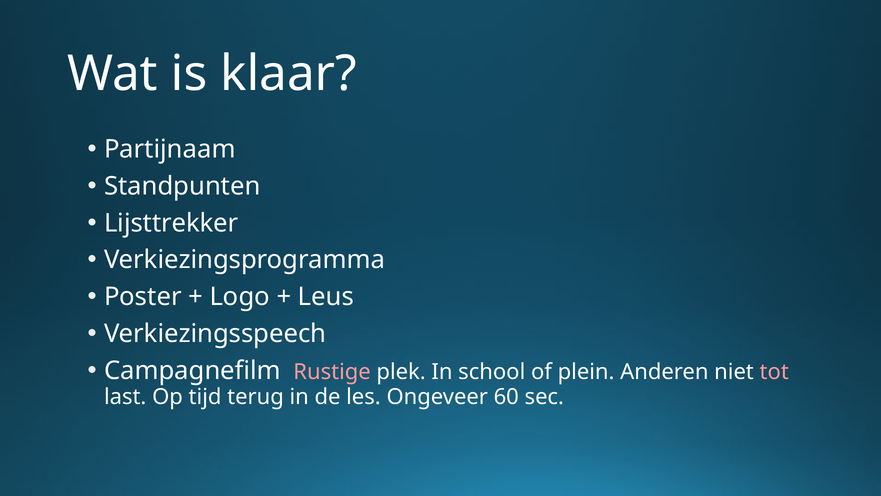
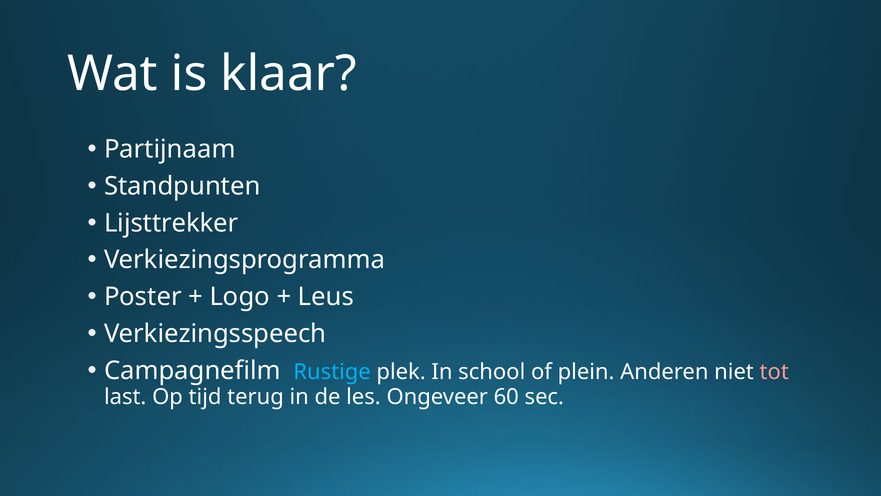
Rustige colour: pink -> light blue (332, 372)
